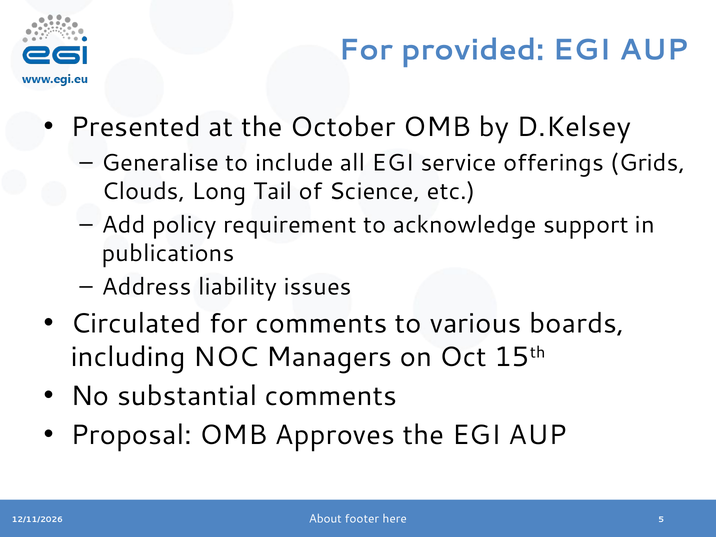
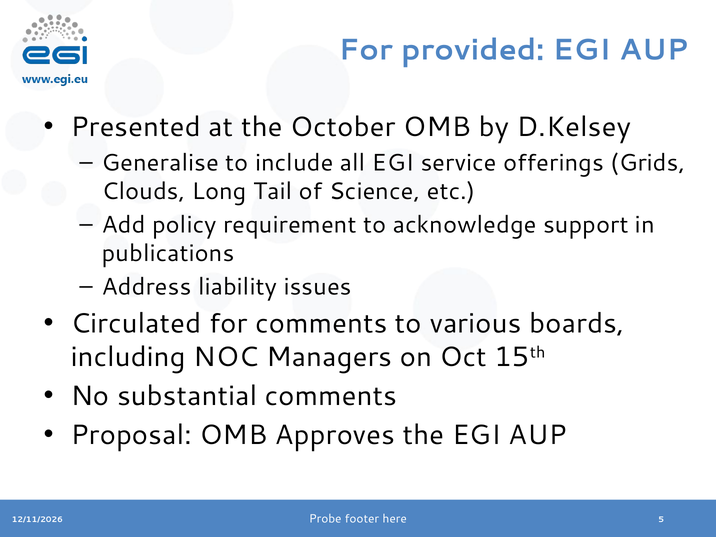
About: About -> Probe (325, 519)
